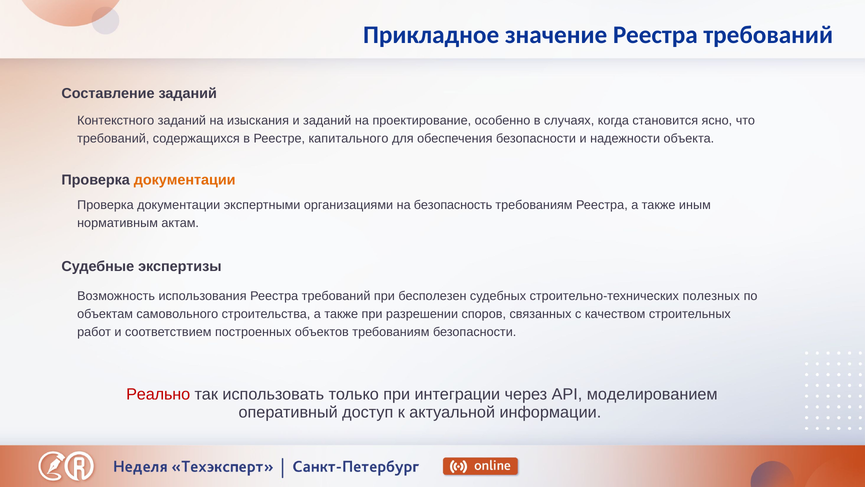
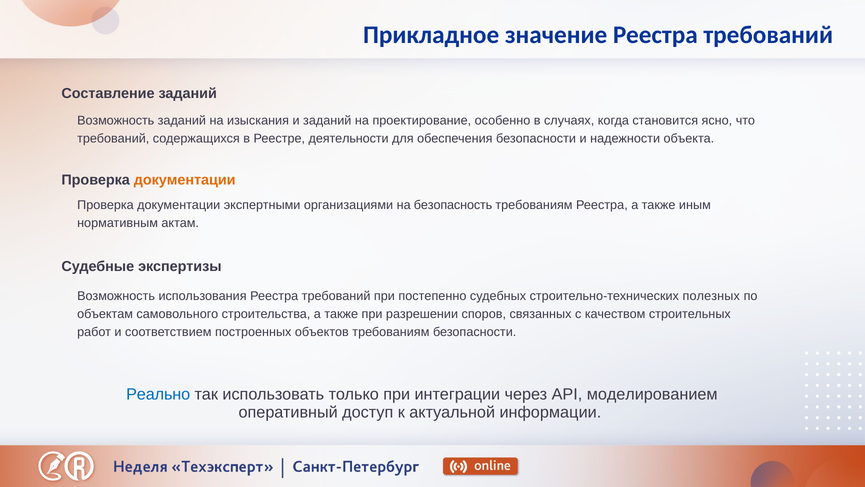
Контекстного: Контекстного -> Возможность (116, 121)
капитального: капитального -> деятельности (349, 139)
бесполезен: бесполезен -> постепенно (432, 296)
Реально colour: red -> blue (158, 394)
